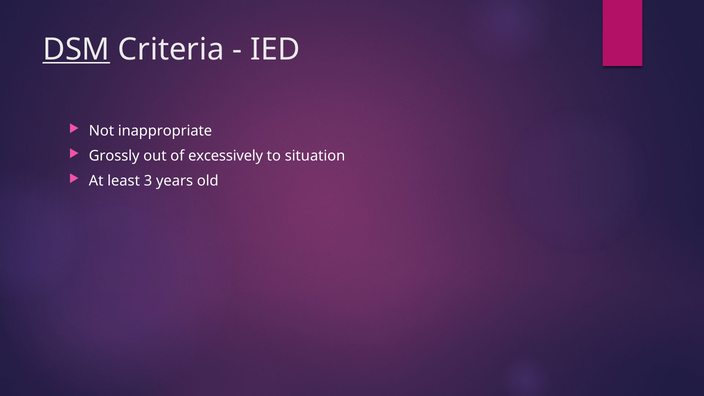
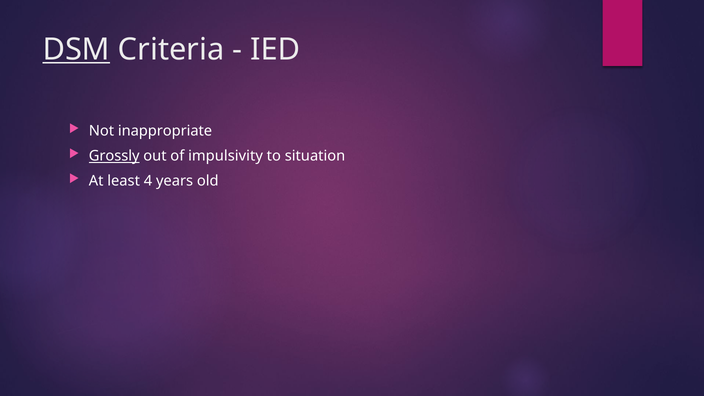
Grossly underline: none -> present (114, 156)
excessively: excessively -> impulsivity (226, 156)
3: 3 -> 4 (148, 181)
